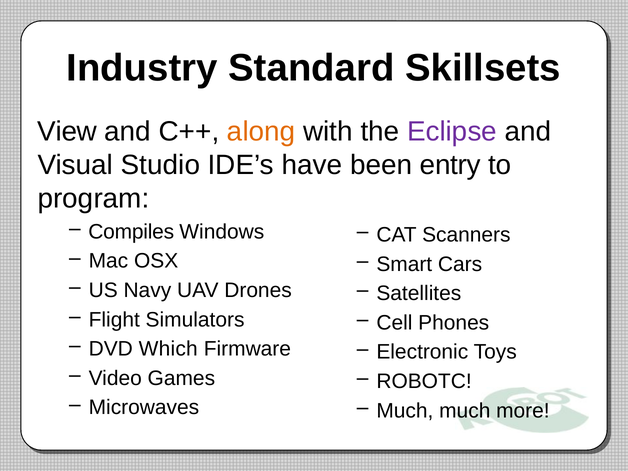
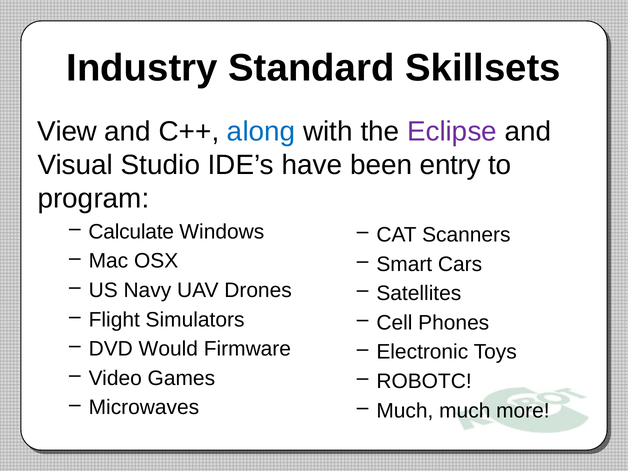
along colour: orange -> blue (261, 132)
Compiles: Compiles -> Calculate (131, 232)
Which: Which -> Would (168, 349)
